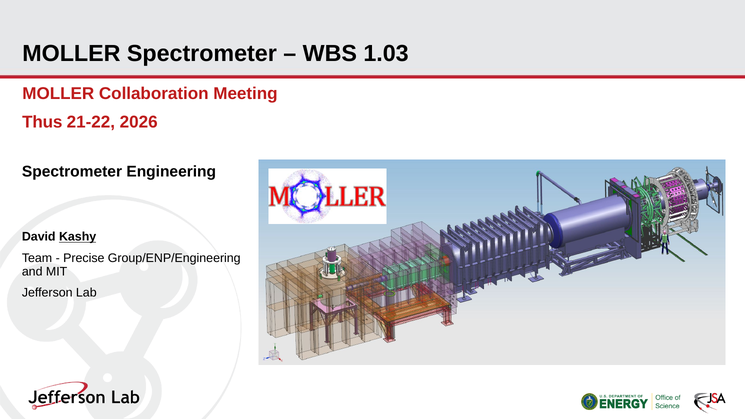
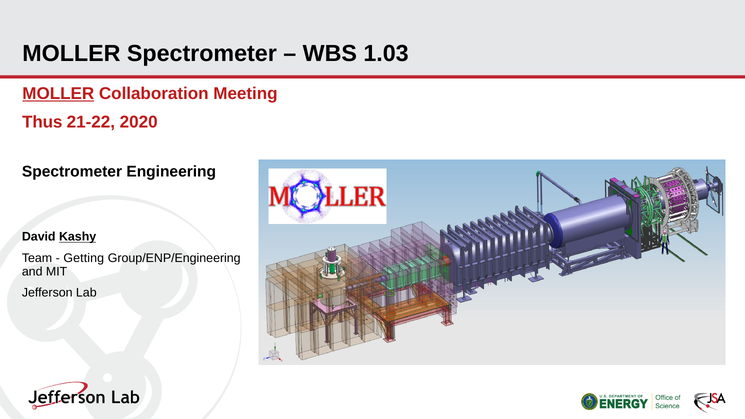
MOLLER underline: none -> present (58, 94)
2026: 2026 -> 2020 (139, 122)
Precise: Precise -> Getting (84, 258)
